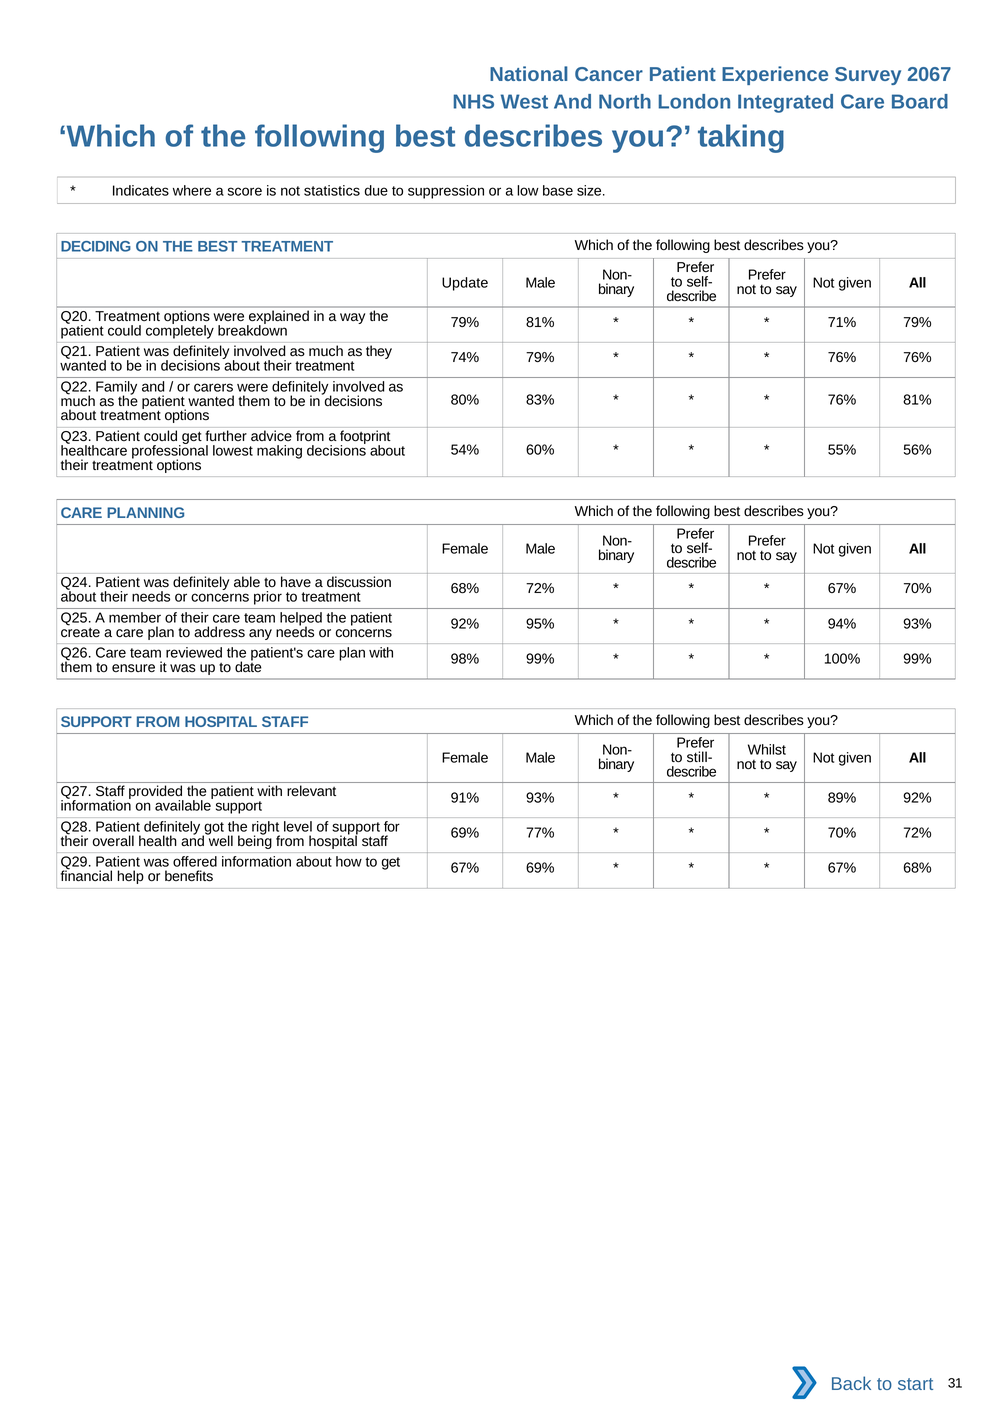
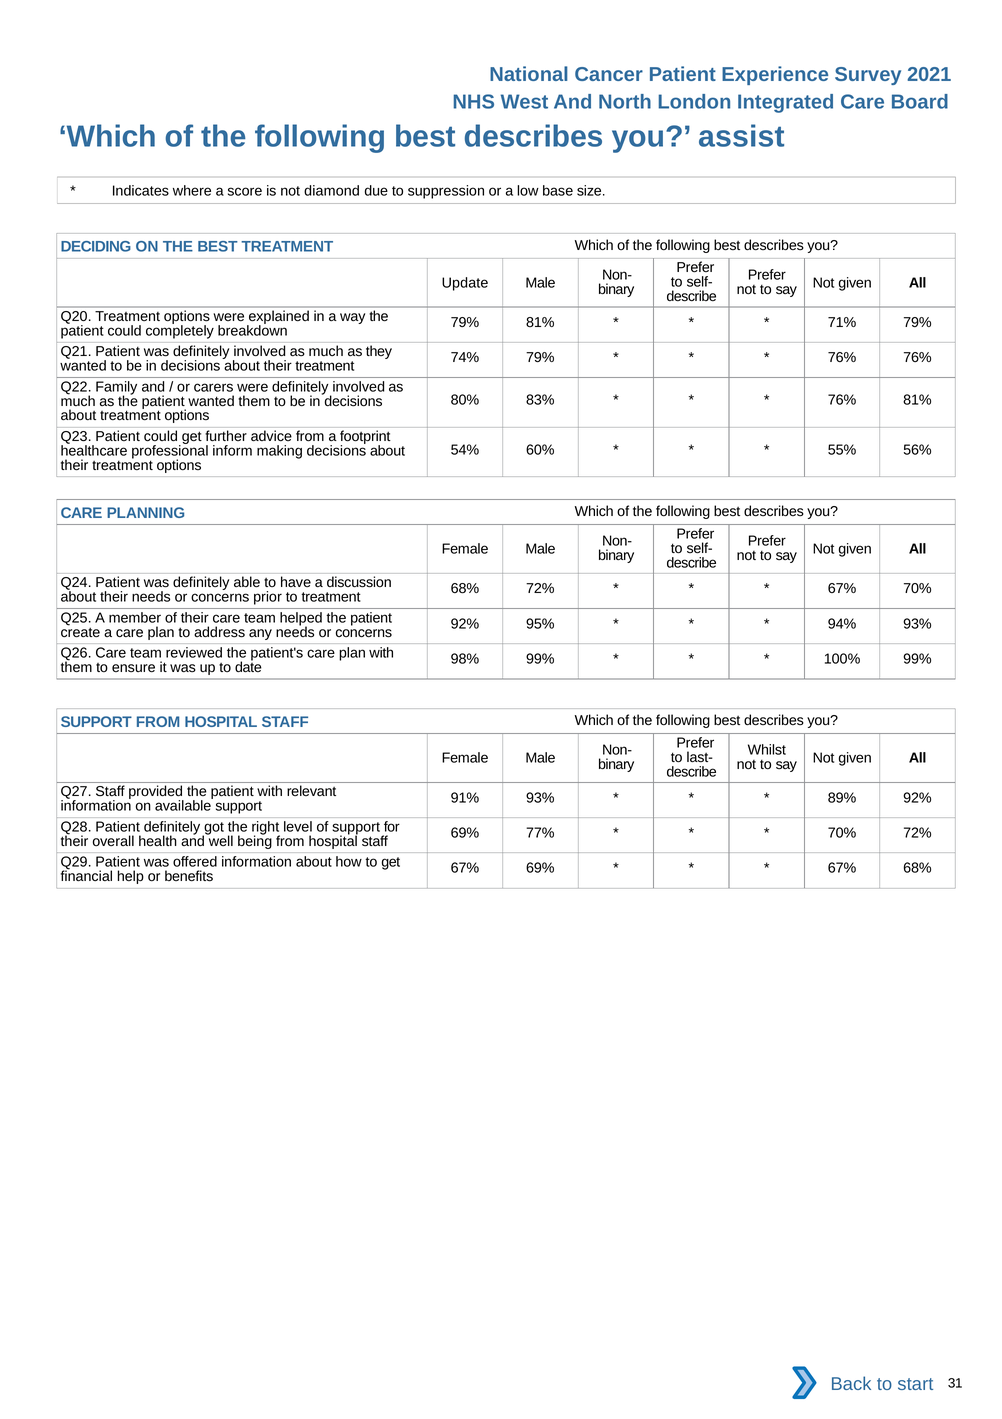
2067: 2067 -> 2021 (929, 75)
taking: taking -> assist (741, 137)
statistics: statistics -> diamond (332, 191)
lowest: lowest -> inform (232, 451)
still-: still- -> last- (700, 757)
